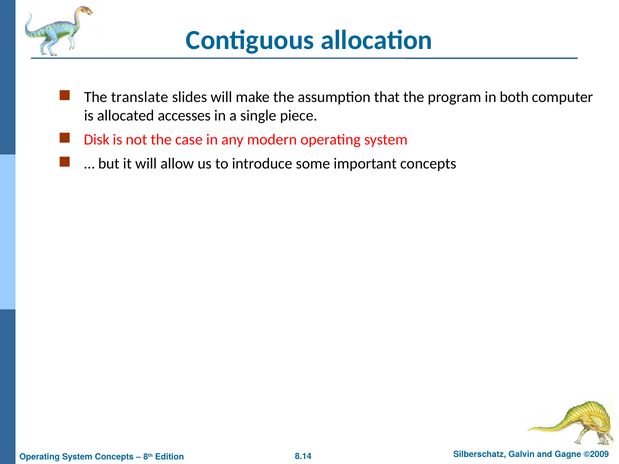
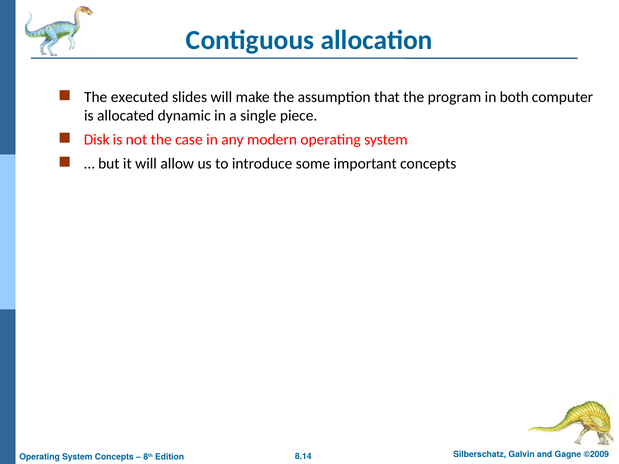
translate: translate -> executed (140, 97)
accesses: accesses -> dynamic (184, 116)
